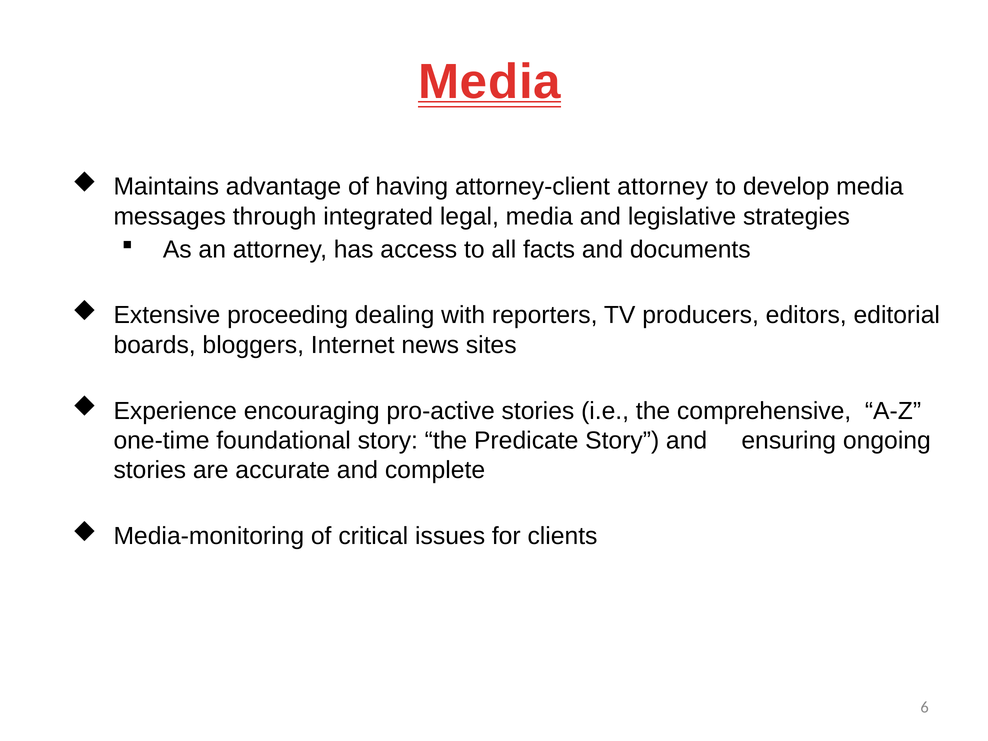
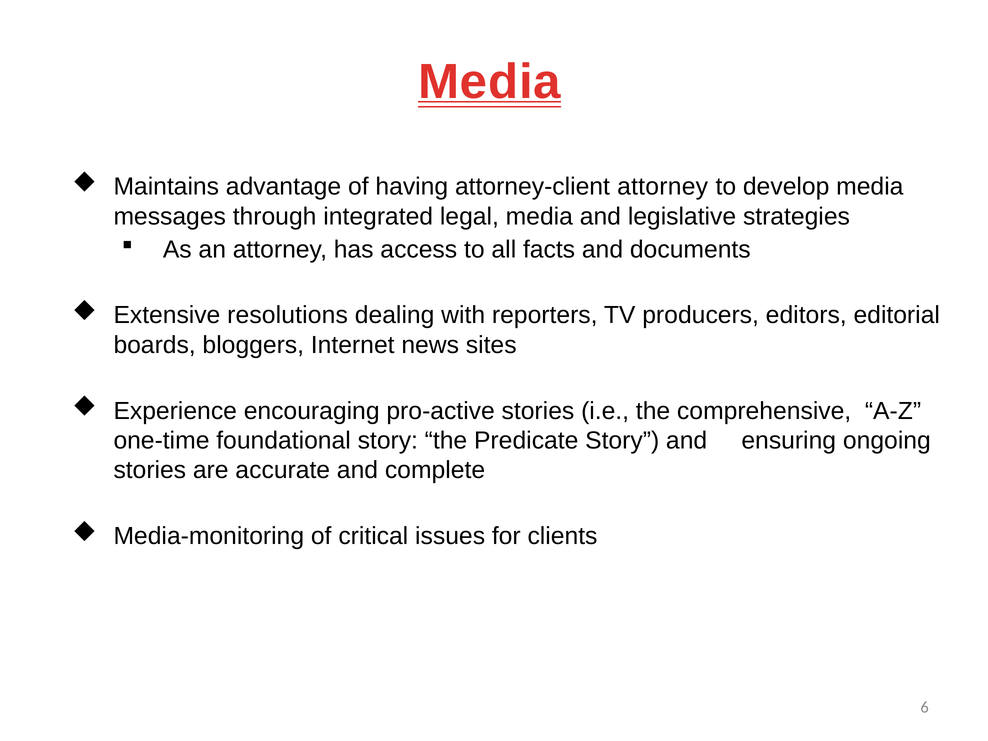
proceeding: proceeding -> resolutions (288, 315)
